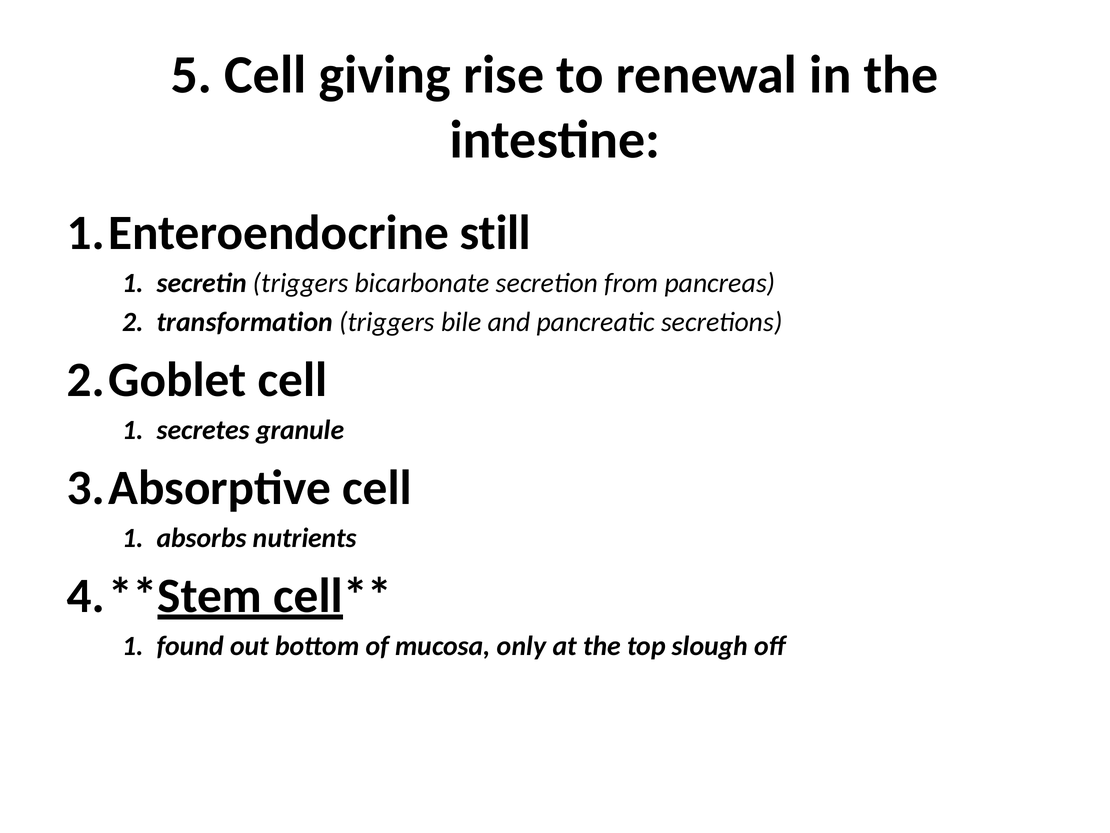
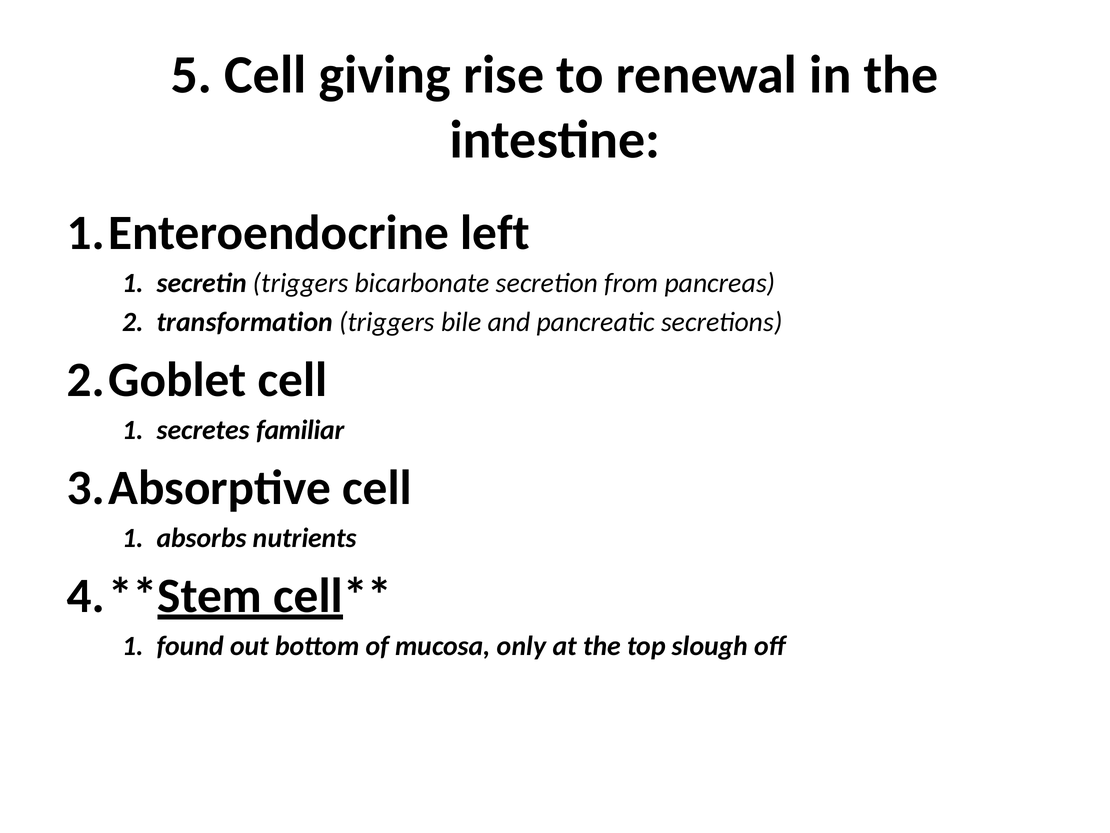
still: still -> left (495, 233)
granule: granule -> familiar (300, 430)
